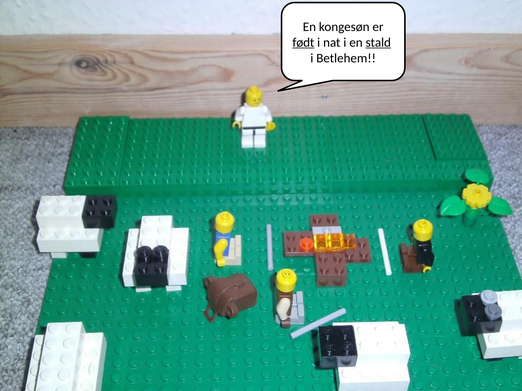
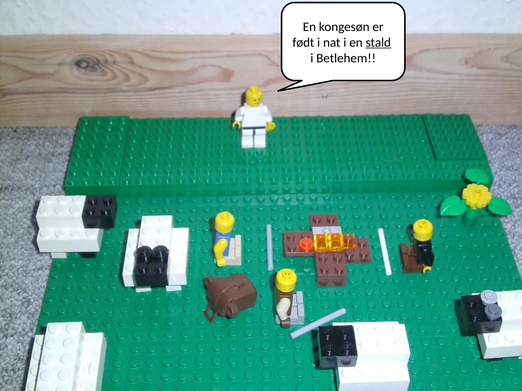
født underline: present -> none (303, 42)
